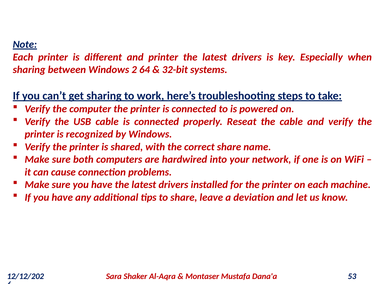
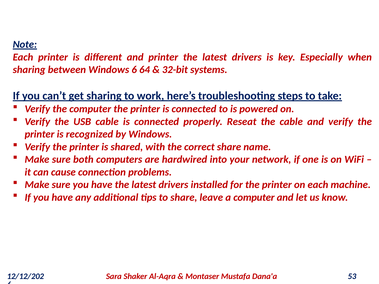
Windows 2: 2 -> 6 (134, 70)
a deviation: deviation -> computer (254, 197)
